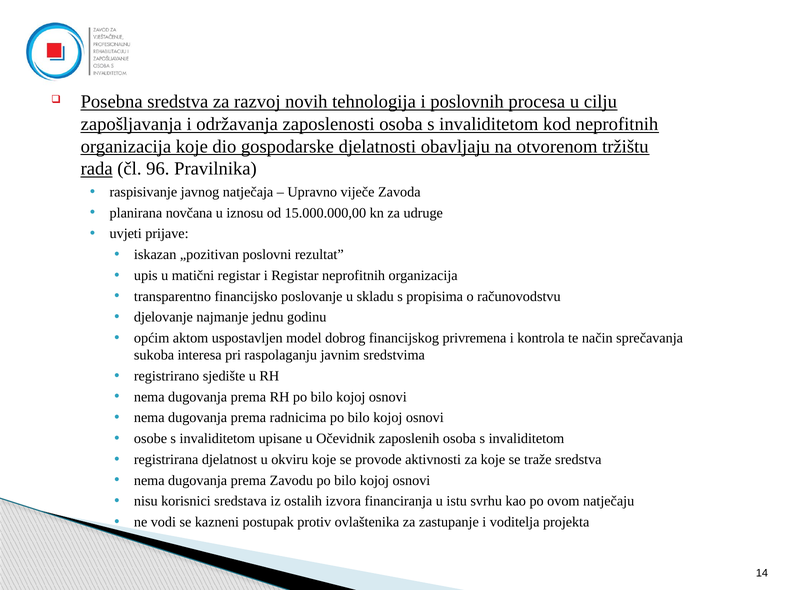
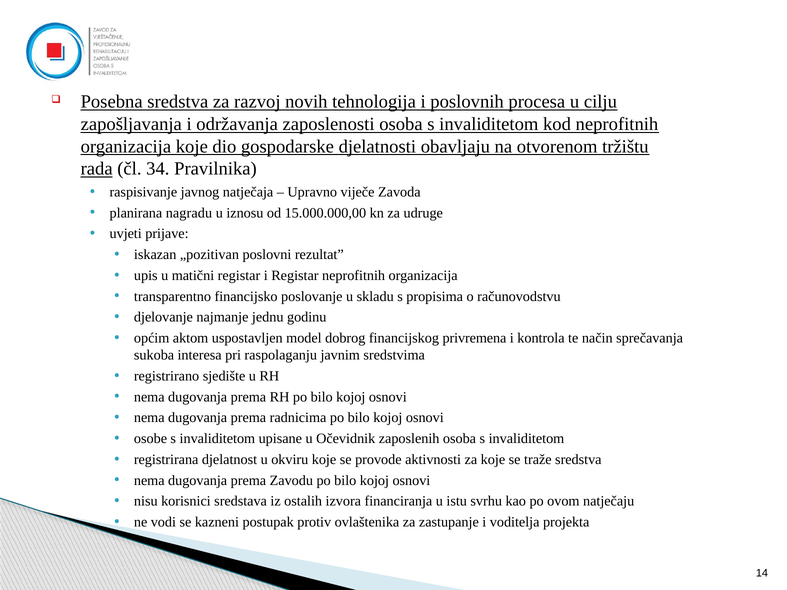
96: 96 -> 34 (158, 169)
novčana: novčana -> nagradu (189, 213)
